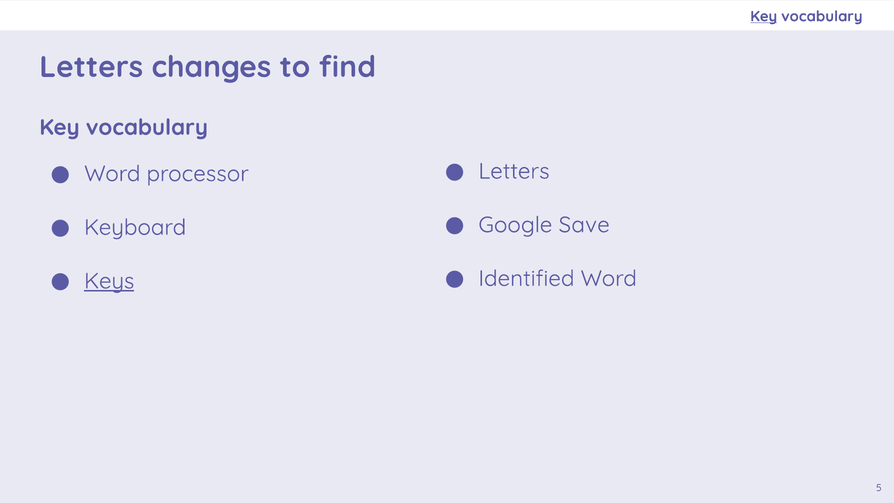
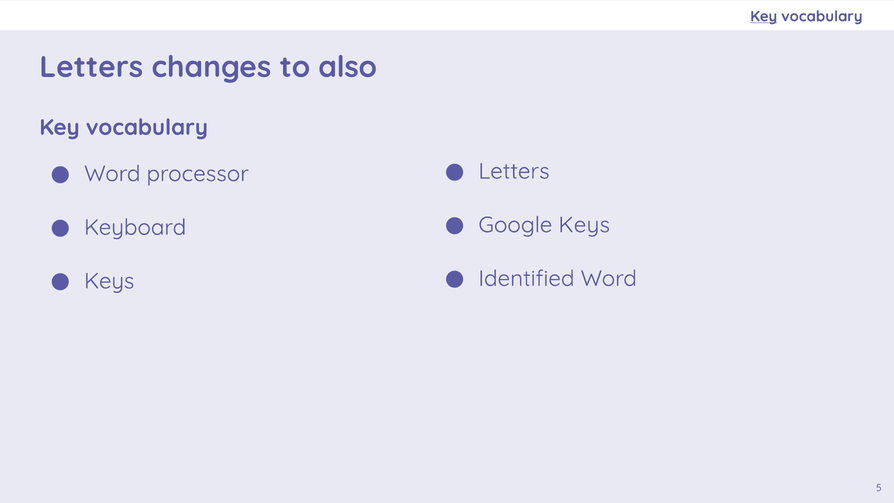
find: find -> also (348, 67)
Google Save: Save -> Keys (584, 225)
Keys underline: present -> none (109, 281)
